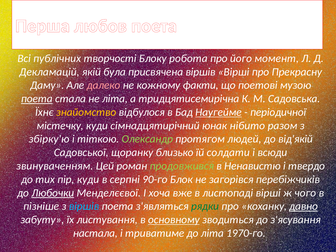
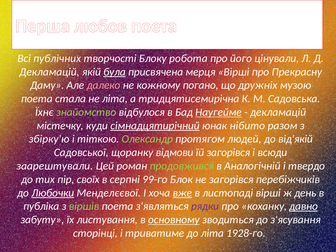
момент: момент -> цінували (277, 58)
була underline: none -> present (115, 72)
присвячена віршів: віршів -> мерця (200, 72)
факти: факти -> погано (201, 85)
поетові: поетові -> дружніх (258, 85)
поета underline: present -> none (37, 99)
знайомство colour: yellow -> light green (86, 112)
періодичної: періодичної -> декламацій (278, 112)
сімнадцятирічний underline: none -> present (155, 126)
близько: близько -> відмови (175, 152)
їй солдати: солдати -> загорівся (228, 152)
звинуваченням: звинуваченням -> заарештували (55, 166)
Ненавистю: Ненавистю -> Аналогічній (252, 166)
пір куди: куди -> своїх (88, 179)
90-го: 90-го -> 99-го (155, 179)
вже underline: none -> present (182, 193)
чого: чого -> день (305, 193)
пізніше: пізніше -> публіка (41, 206)
віршів colour: light blue -> light green (84, 206)
рядки colour: green -> purple (205, 206)
настала: настала -> сторінці (95, 233)
1970-го: 1970-го -> 1928-го (246, 233)
